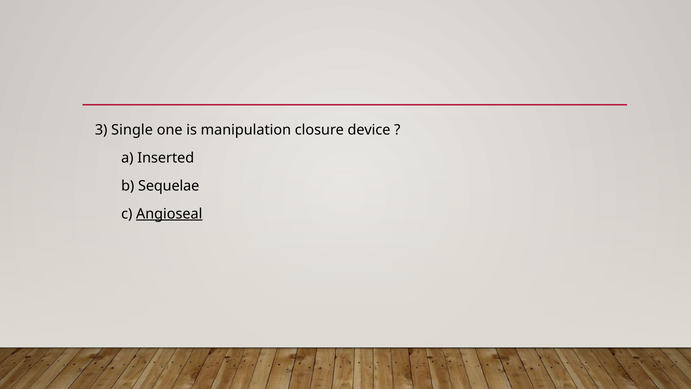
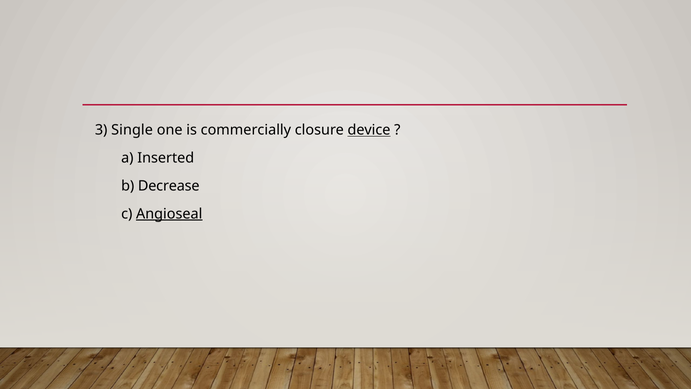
manipulation: manipulation -> commercially (246, 130)
device underline: none -> present (369, 130)
Sequelae: Sequelae -> Decrease (169, 186)
